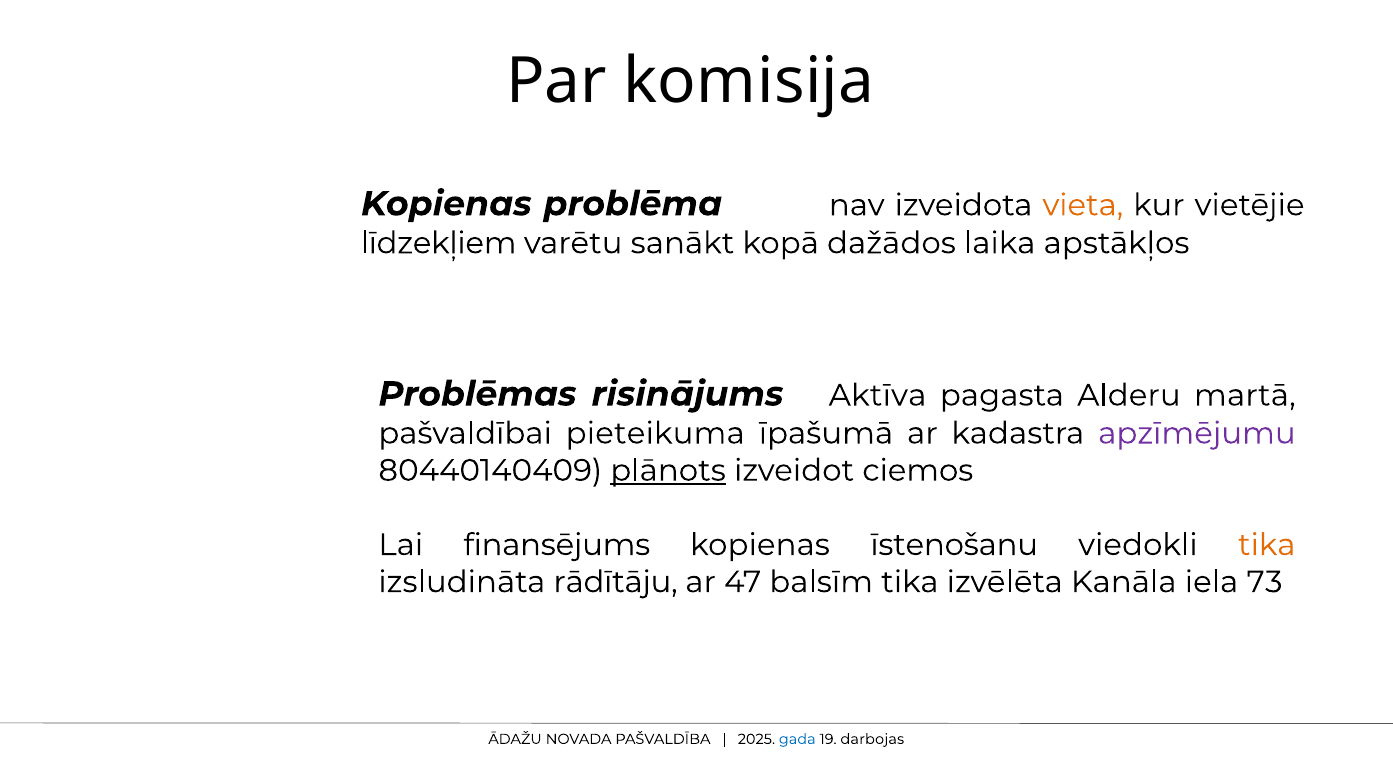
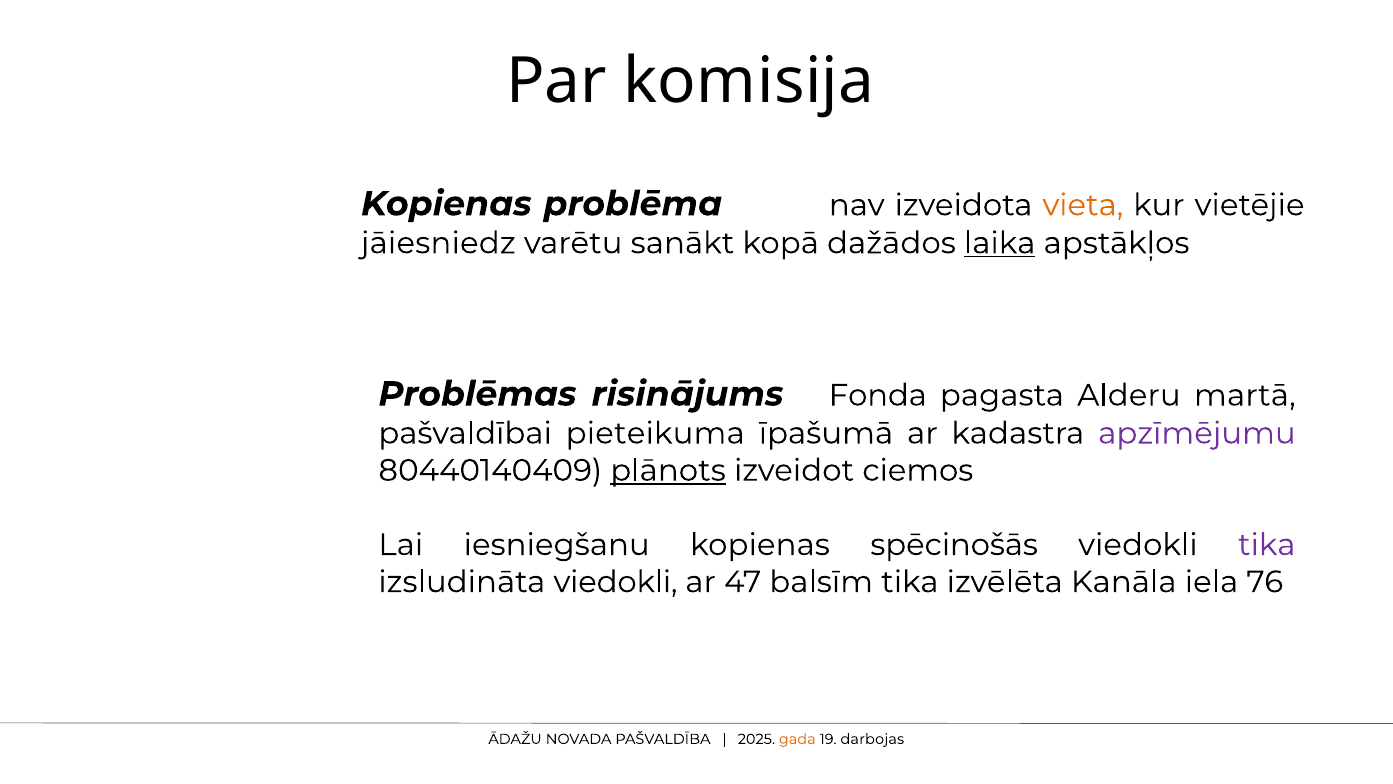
līdzekļiem: līdzekļiem -> jāiesniedz (438, 243)
laika underline: none -> present (1000, 243)
Aktīva: Aktīva -> Fonda (878, 395)
finansējums: finansējums -> iesniegšanu (557, 545)
īstenošanu: īstenošanu -> spēcinošās (954, 545)
tika colour: orange -> purple (1267, 545)
izsludināta rādītāju: rādītāju -> viedokli (615, 582)
73: 73 -> 76 (1265, 582)
gada colour: blue -> orange (797, 739)
